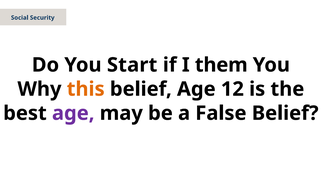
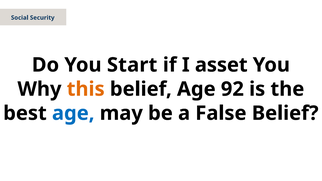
them: them -> asset (221, 65)
12: 12 -> 92 (232, 89)
age colour: purple -> blue (73, 113)
